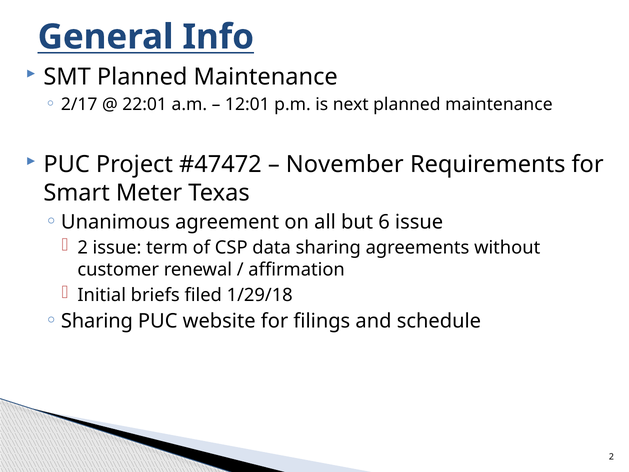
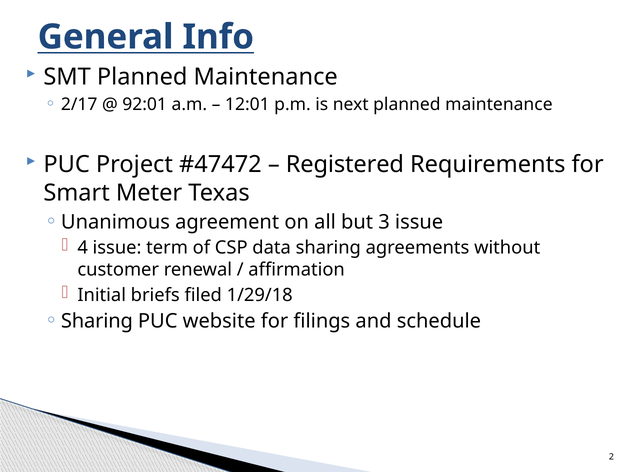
22:01: 22:01 -> 92:01 (145, 104)
November: November -> Registered (345, 165)
6: 6 -> 3 (384, 222)
2: 2 -> 4 (83, 248)
